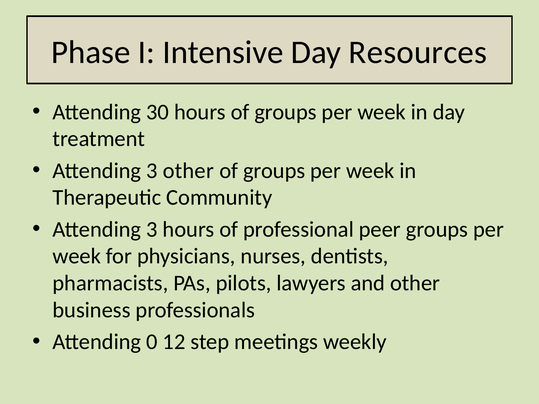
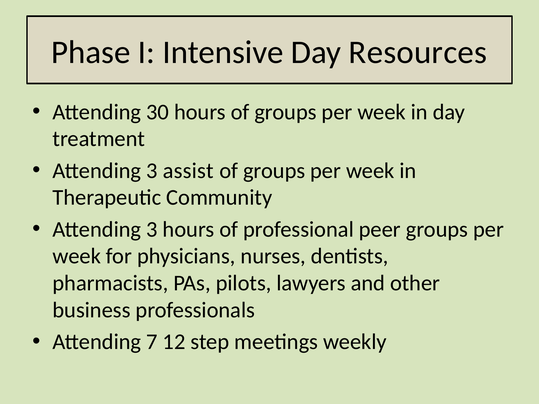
3 other: other -> assist (188, 171)
0: 0 -> 7 (152, 342)
